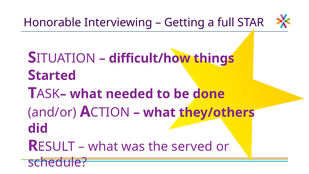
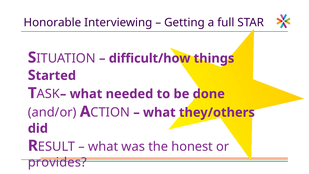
served: served -> honest (192, 146)
schedule: schedule -> provides (57, 162)
